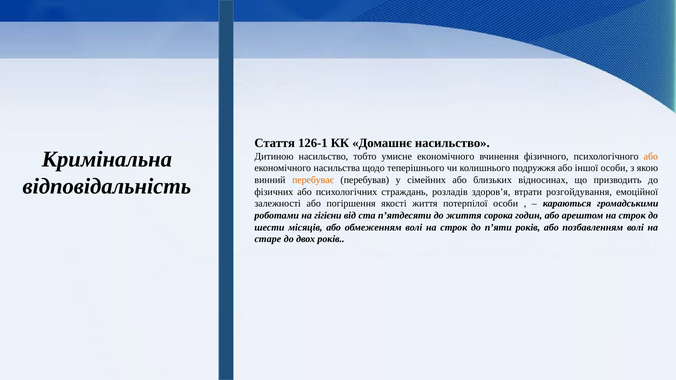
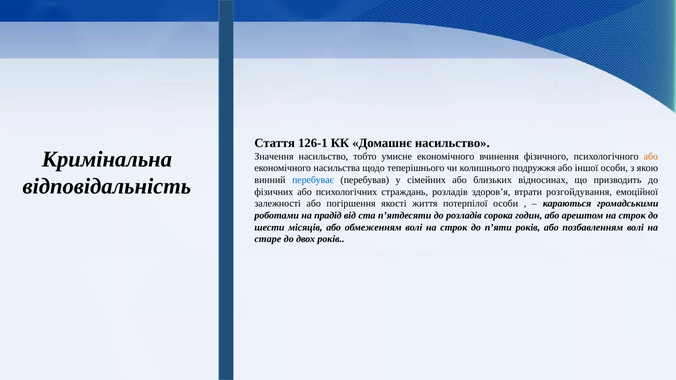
Дитиною: Дитиною -> Значення (274, 156)
перебуває colour: orange -> blue (313, 180)
гігієни: гігієни -> прадід (328, 216)
до життя: життя -> розладів (464, 216)
